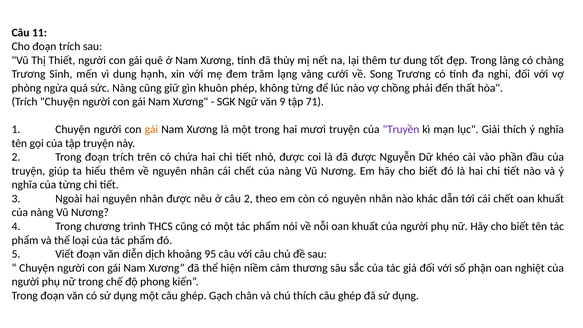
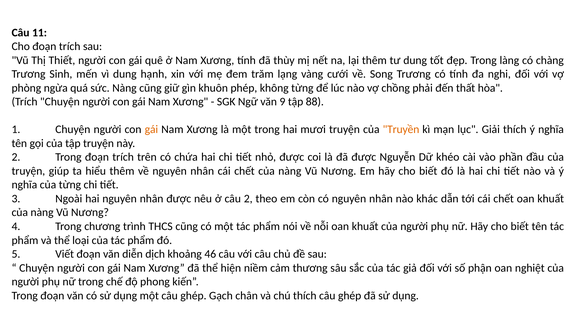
71: 71 -> 88 (315, 102)
Truyền colour: purple -> orange (401, 129)
95: 95 -> 46 (210, 254)
